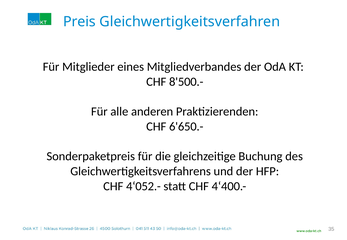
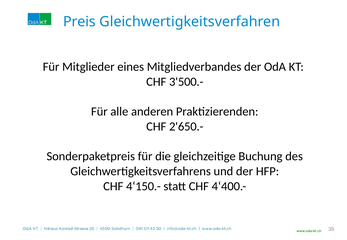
8'500.-: 8'500.- -> 3'500.- (186, 82)
6'650.-: 6'650.- -> 2'650.- (186, 127)
4‘052.-: 4‘052.- -> 4‘150.- (143, 186)
